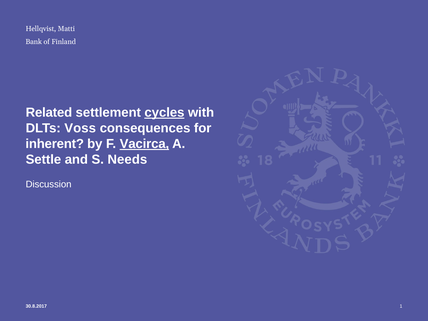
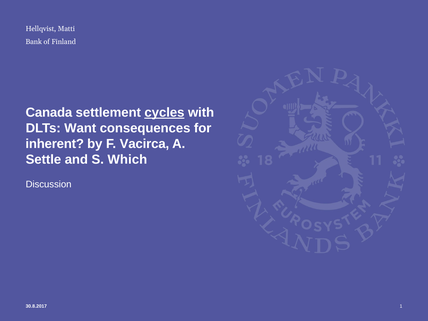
Related: Related -> Canada (49, 113)
Voss: Voss -> Want (80, 128)
Vacirca underline: present -> none (144, 144)
Needs: Needs -> Which (127, 160)
